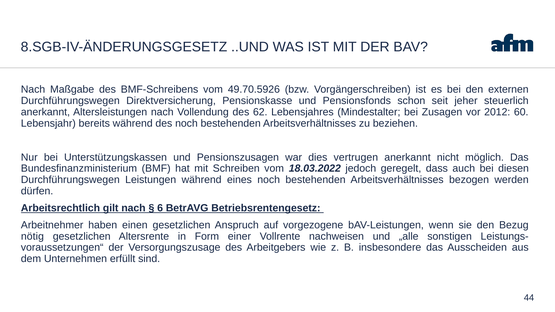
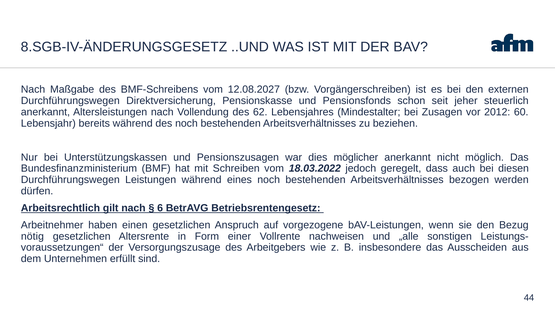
49.70.5926: 49.70.5926 -> 12.08.2027 (254, 90)
vertrugen: vertrugen -> möglicher (356, 157)
